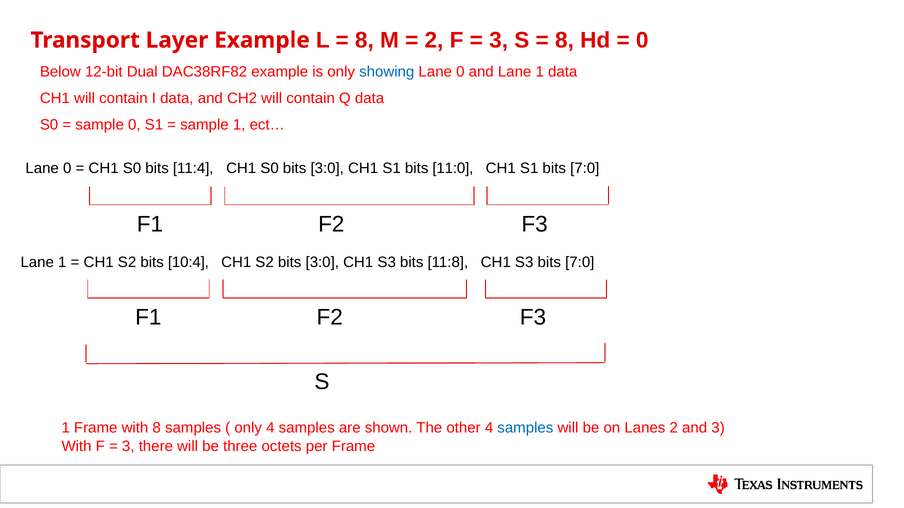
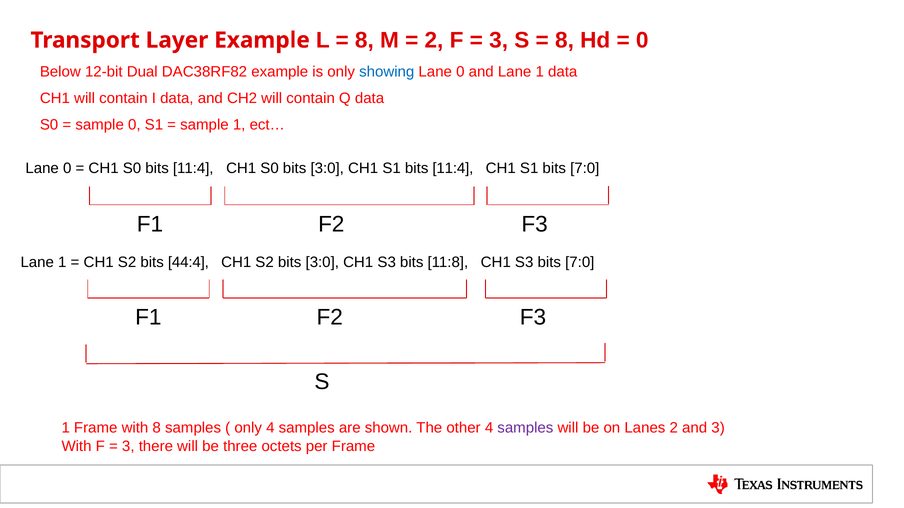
S1 bits 11:0: 11:0 -> 11:4 (453, 168)
10:4: 10:4 -> 44:4 (188, 263)
samples colour: blue -> purple (525, 428)
